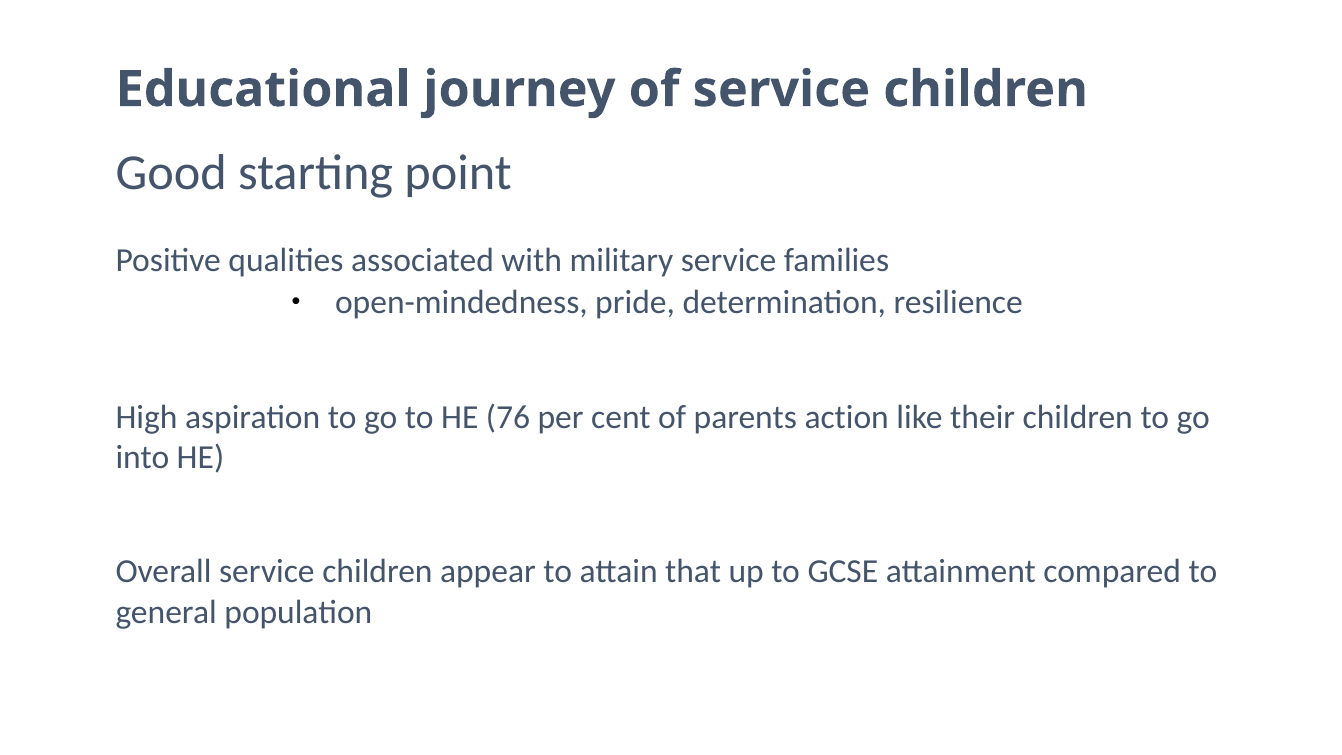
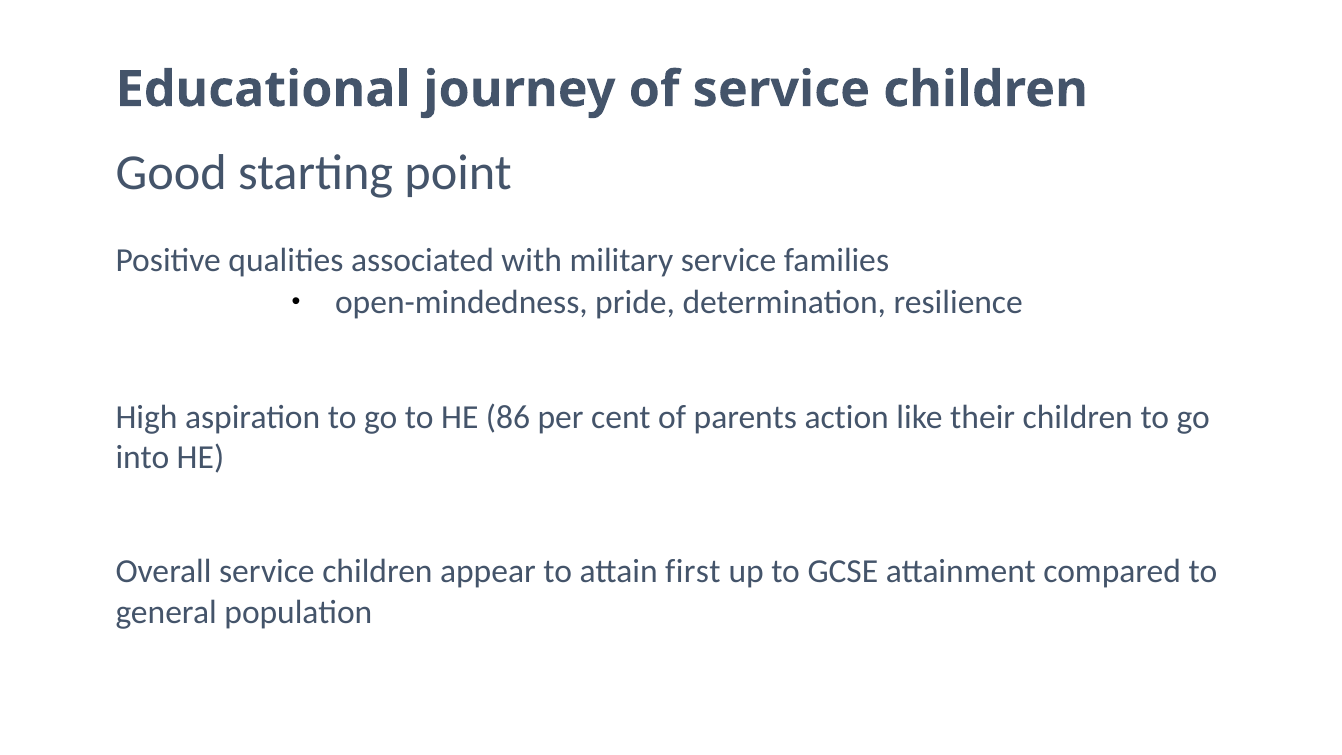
76: 76 -> 86 (508, 417)
that: that -> first (693, 572)
